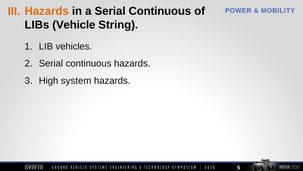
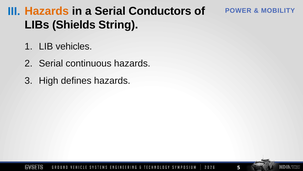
a Serial Continuous: Continuous -> Conductors (160, 11)
III colour: orange -> blue (14, 11)
Vehicle: Vehicle -> Shields (74, 25)
system: system -> defines (76, 80)
